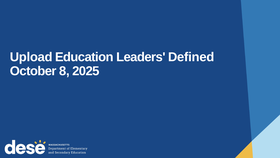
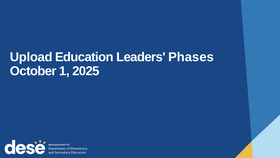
Defined: Defined -> Phases (191, 57)
8: 8 -> 1 (64, 71)
